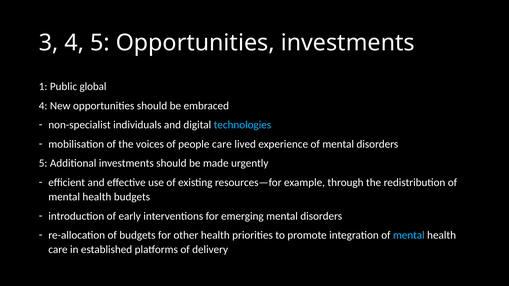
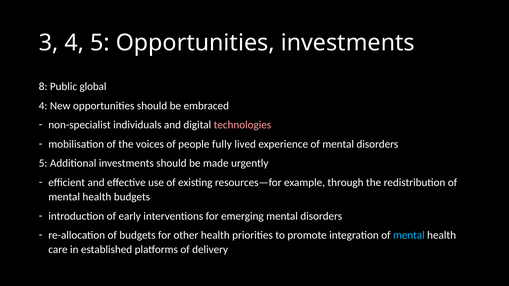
1: 1 -> 8 (43, 87)
technologies colour: light blue -> pink (242, 125)
people care: care -> fully (222, 144)
